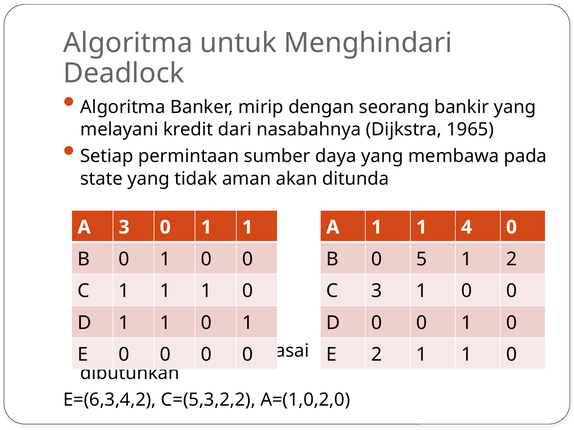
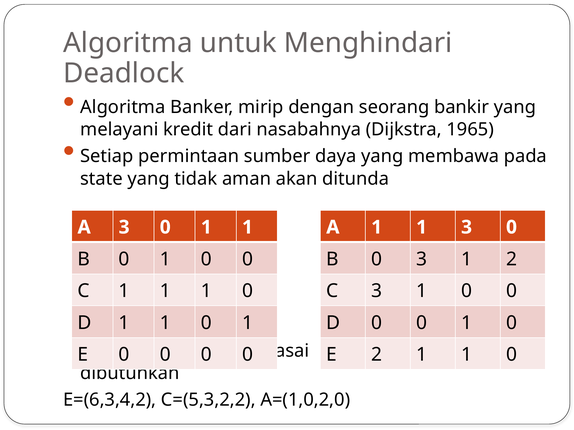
1 4: 4 -> 3 (467, 227)
0 5: 5 -> 3 (422, 259)
